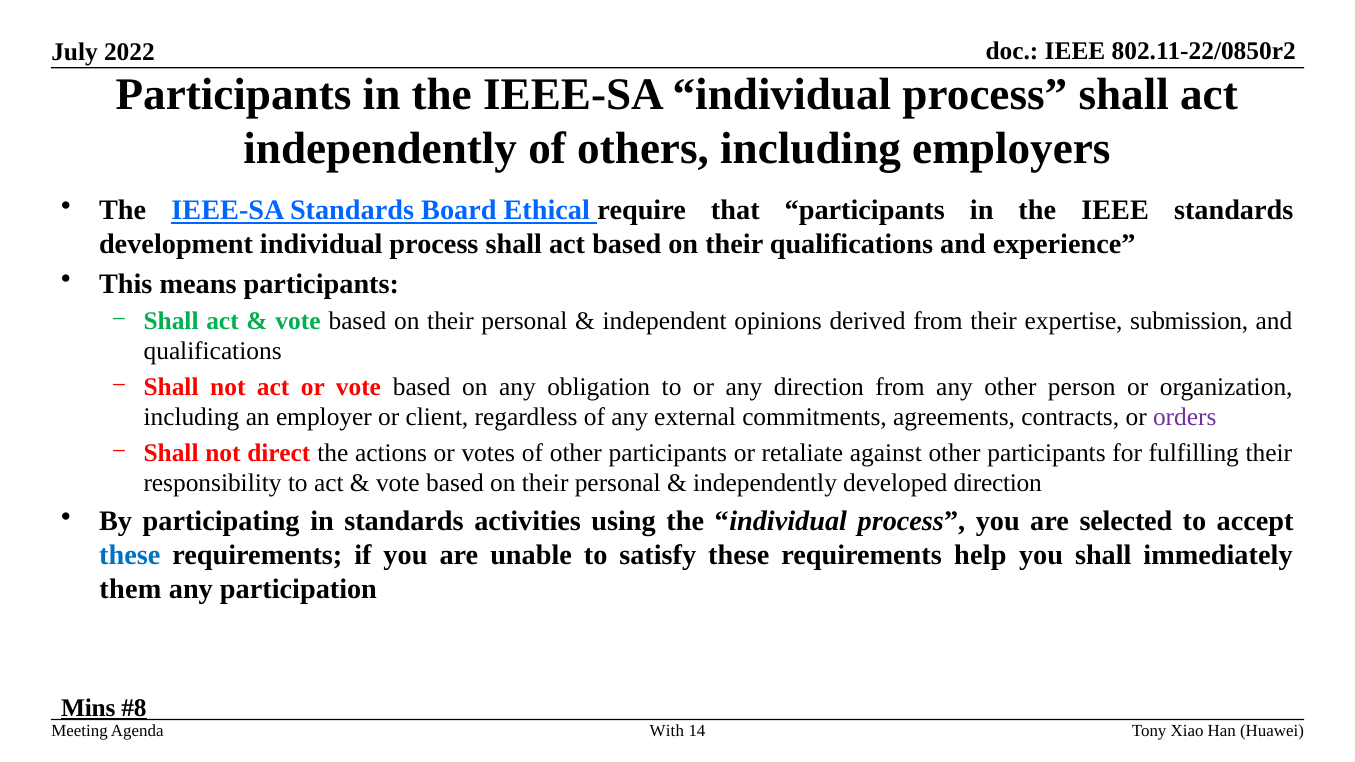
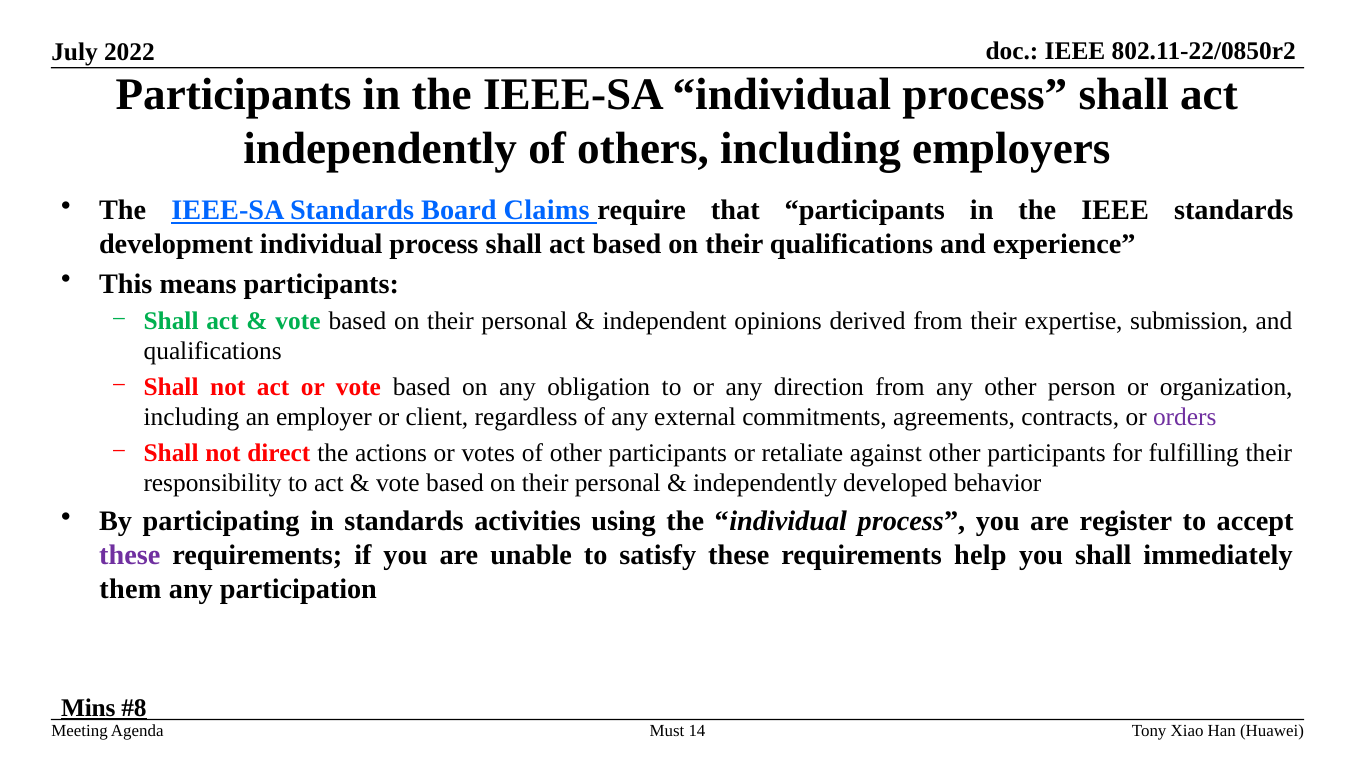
Ethical: Ethical -> Claims (547, 210)
developed direction: direction -> behavior (998, 483)
selected: selected -> register (1126, 521)
these colour: blue -> purple (130, 555)
With: With -> Must (667, 731)
